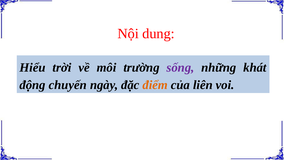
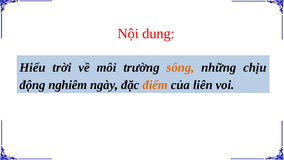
sống colour: purple -> orange (180, 67)
khát: khát -> chịu (255, 67)
chuyến: chuyến -> nghiêm (68, 85)
